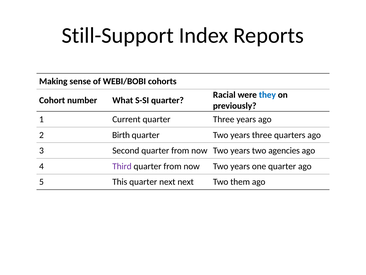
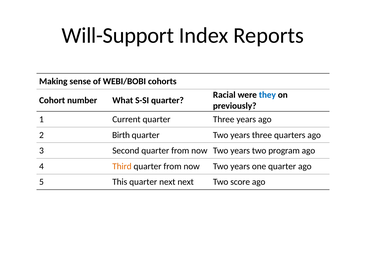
Still-Support: Still-Support -> Will-Support (118, 35)
agencies: agencies -> program (284, 150)
Third colour: purple -> orange (122, 166)
them: them -> score (240, 182)
